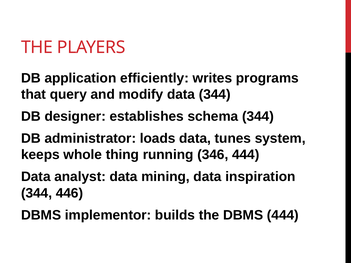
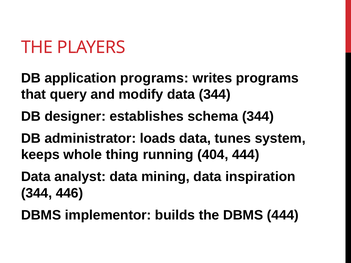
application efficiently: efficiently -> programs (154, 78)
346: 346 -> 404 (213, 155)
